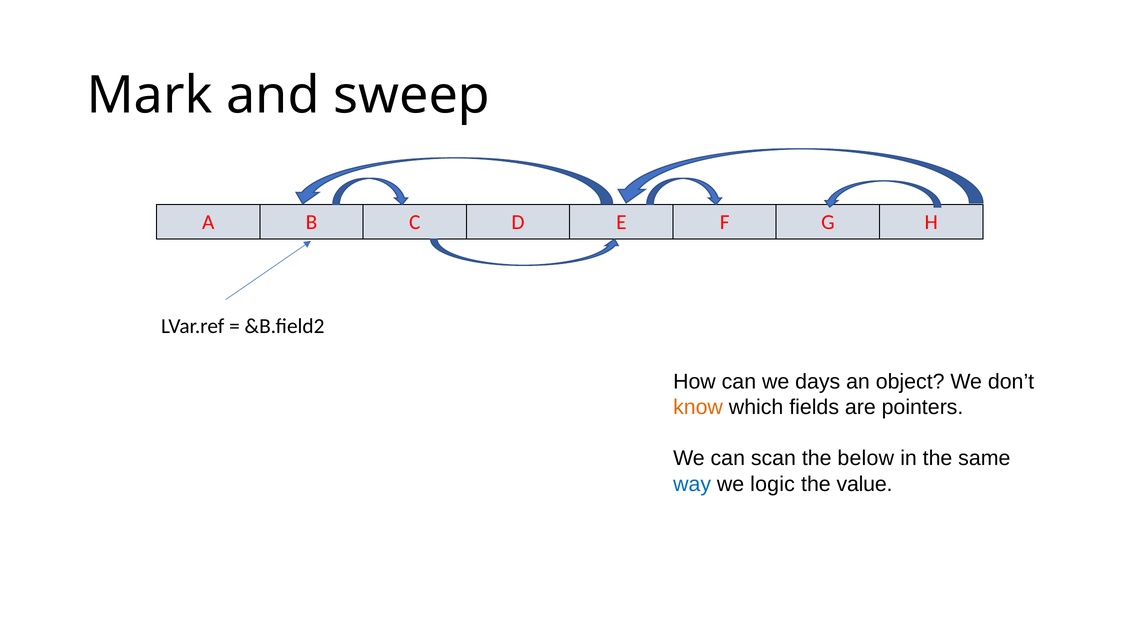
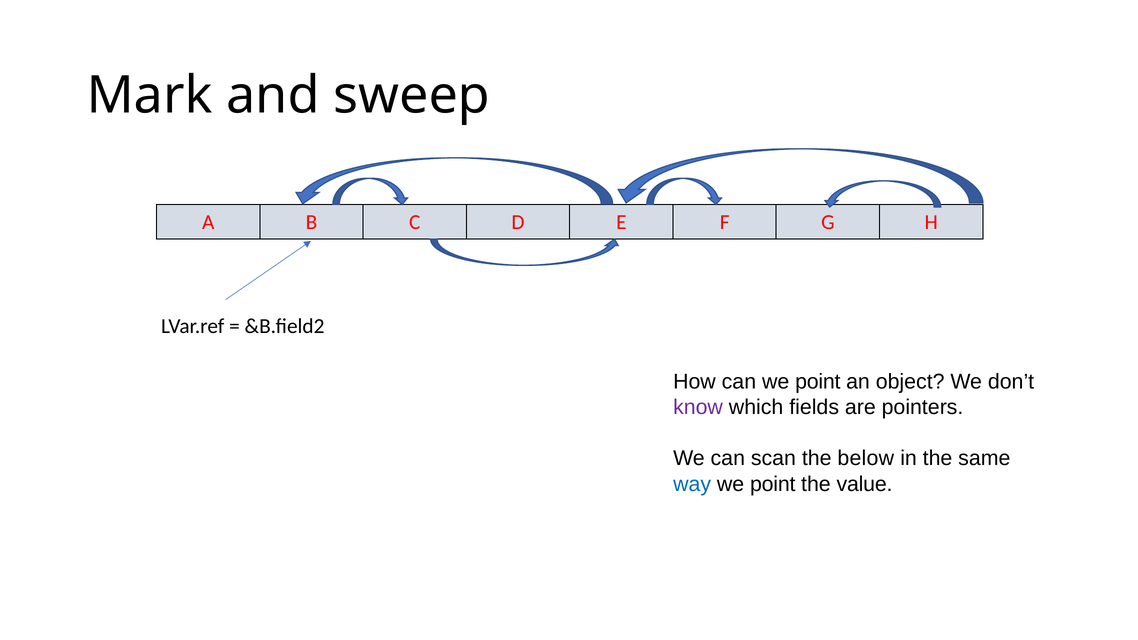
can we days: days -> point (818, 382)
know colour: orange -> purple (698, 407)
logic: logic -> point (773, 484)
